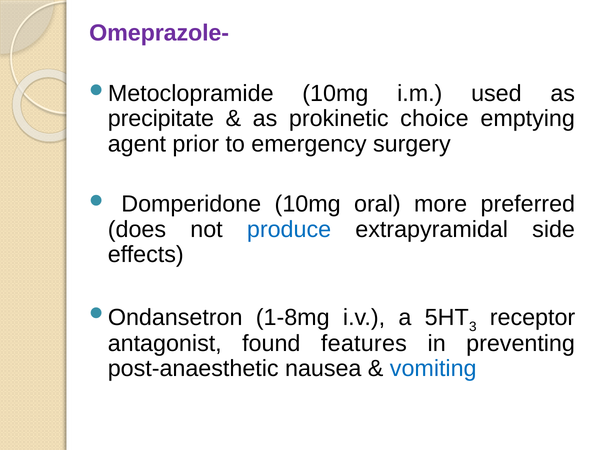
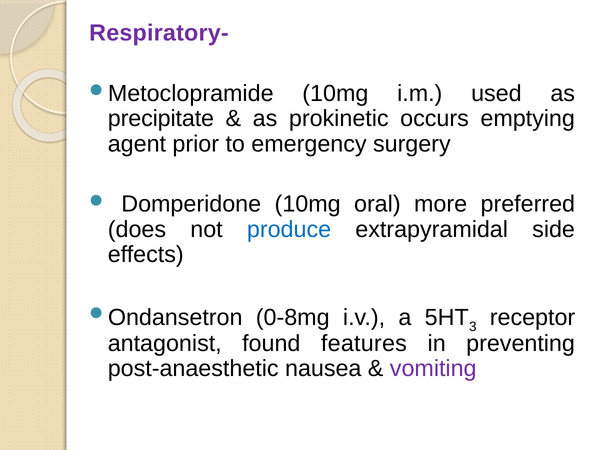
Omeprazole-: Omeprazole- -> Respiratory- (159, 33)
choice: choice -> occurs (435, 119)
1-8mg: 1-8mg -> 0-8mg (293, 318)
vomiting colour: blue -> purple (433, 369)
